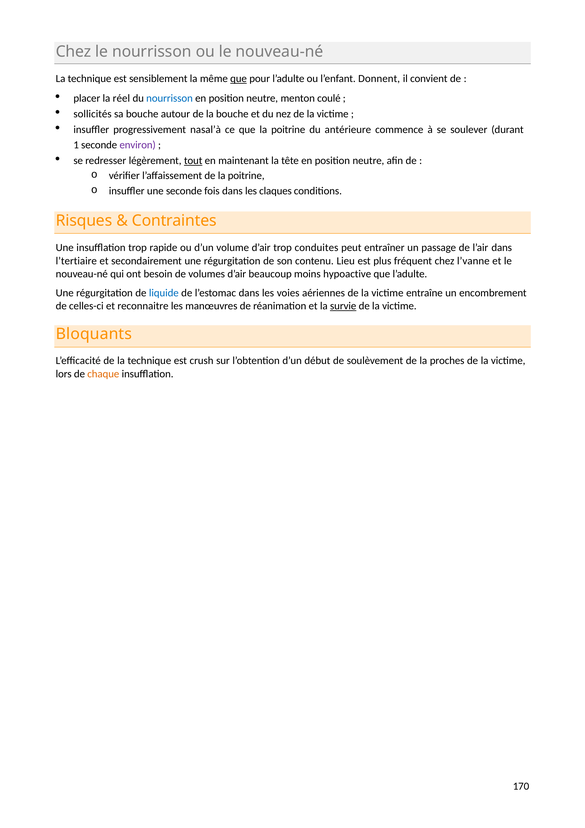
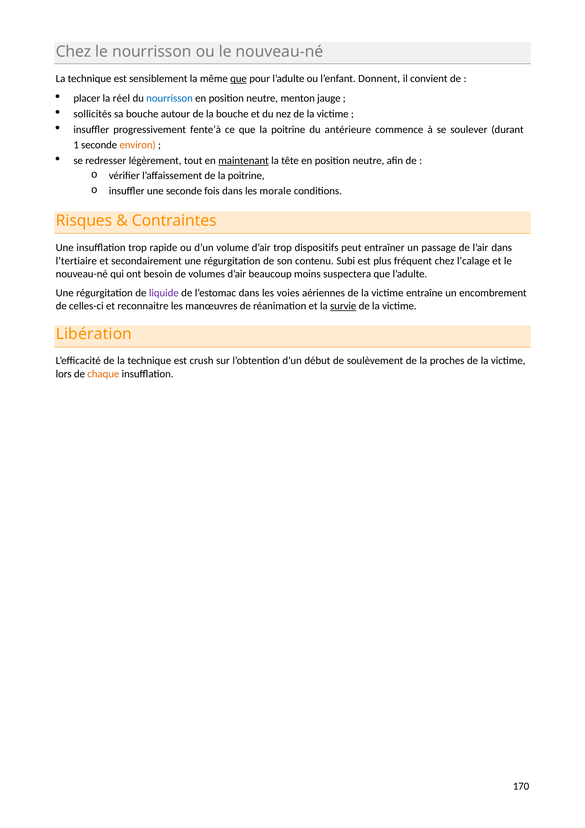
coulé: coulé -> jauge (329, 98)
nasal’à: nasal’à -> fente’à (206, 130)
environ colour: purple -> orange (138, 145)
tout underline: present -> none (193, 161)
maintenant underline: none -> present (243, 161)
claques: claques -> morale (275, 191)
conduites: conduites -> dispositifs (317, 248)
Lieu: Lieu -> Subi (346, 261)
l’vanne: l’vanne -> l’calage (473, 261)
hypoactive: hypoactive -> suspectera (347, 274)
liquide colour: blue -> purple (164, 293)
Bloquants: Bloquants -> Libération (94, 334)
